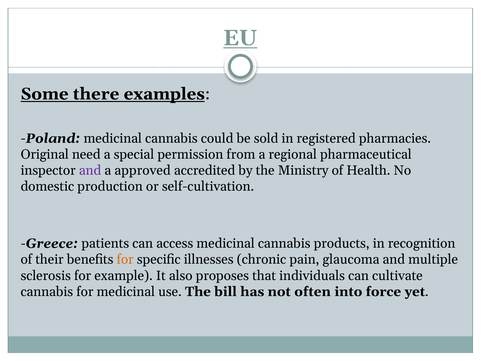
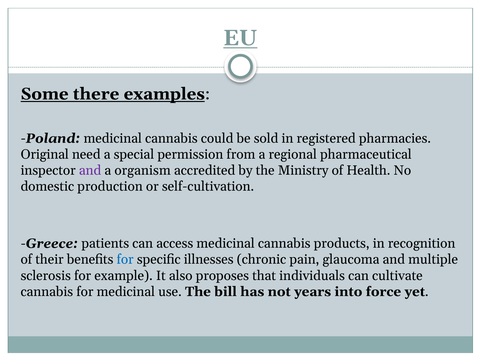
approved: approved -> organism (143, 170)
for colour: orange -> blue (125, 259)
often: often -> years (313, 291)
